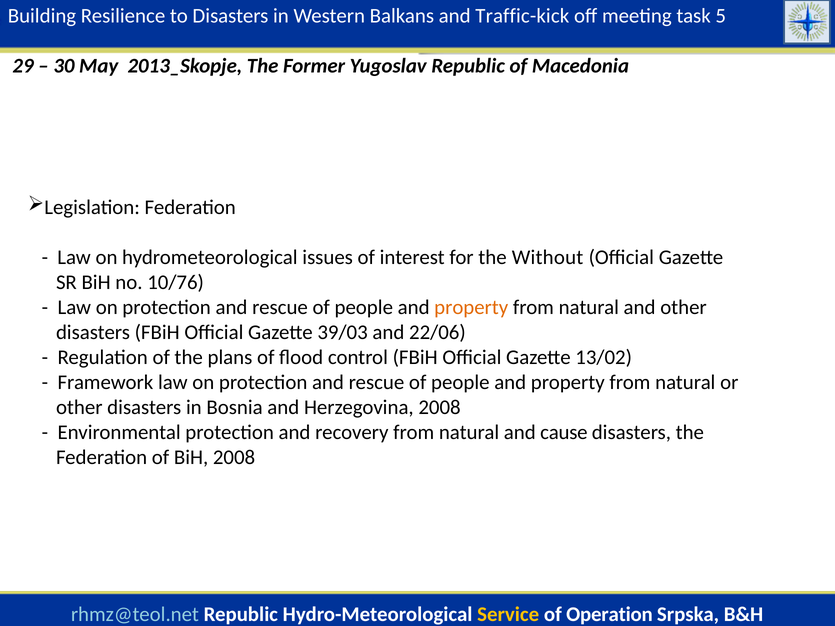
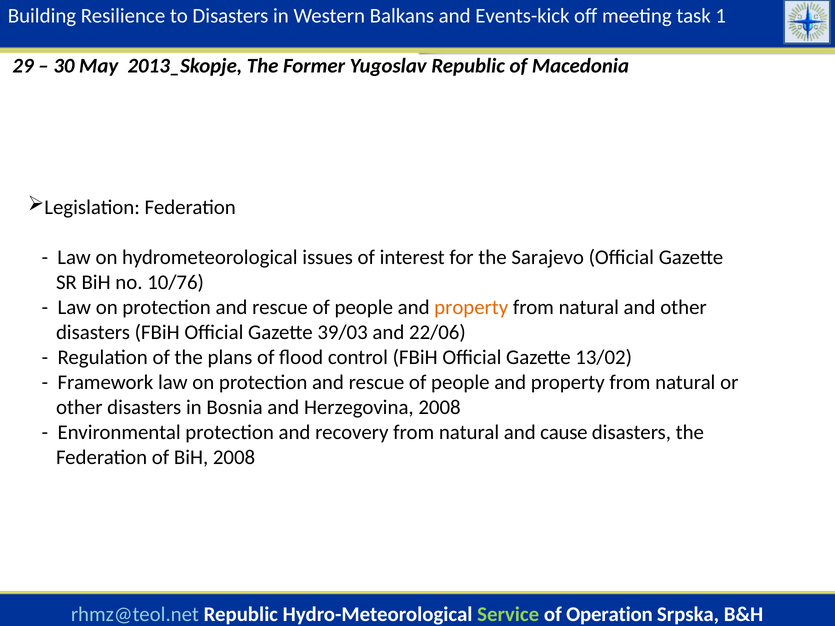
Traffic-kick: Traffic-kick -> Events-kick (522, 16)
5: 5 -> 1 (721, 16)
Without: Without -> Sarajevo (548, 257)
Service colour: yellow -> light green (508, 615)
